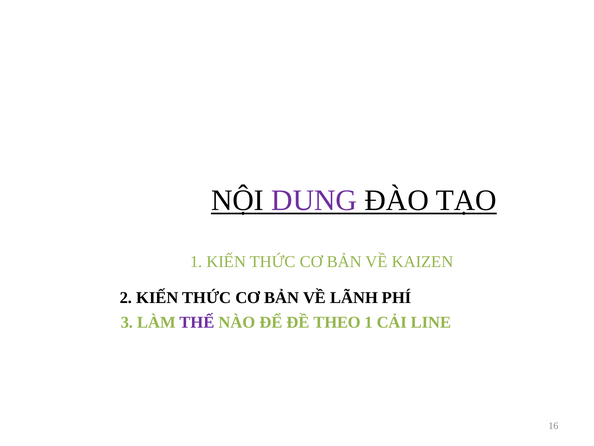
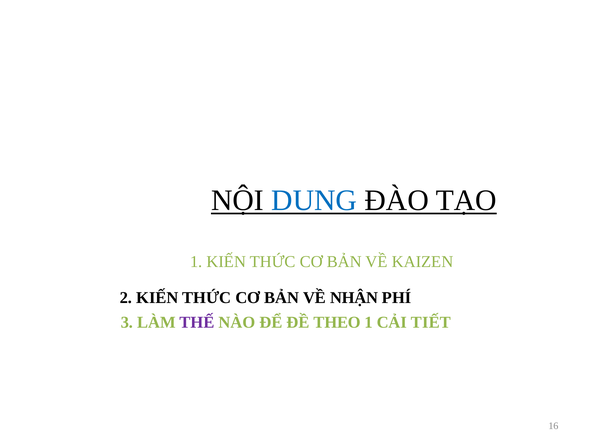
DUNG colour: purple -> blue (314, 200)
LÃNH: LÃNH -> NHẬN (354, 297)
LINE: LINE -> TIẾT (431, 322)
